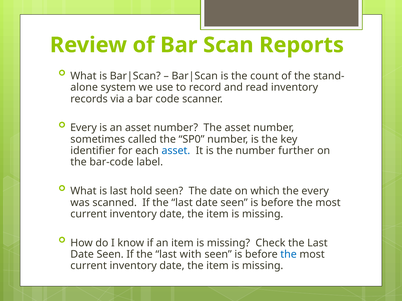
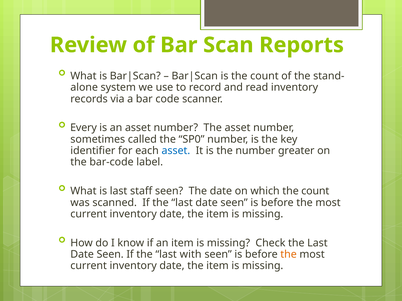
further: further -> greater (296, 151)
hold: hold -> staff (141, 191)
which the every: every -> count (315, 191)
the colour: blue -> orange (289, 255)
